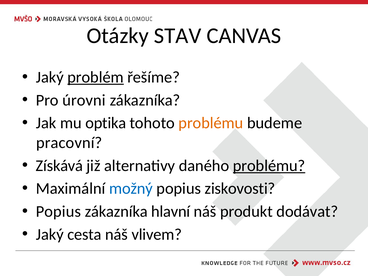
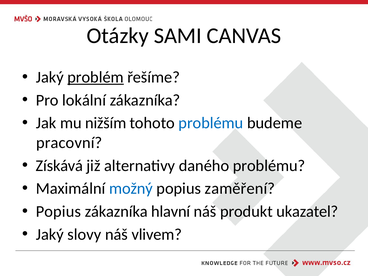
STAV: STAV -> SAMI (178, 36)
úrovni: úrovni -> lokální (84, 100)
optika: optika -> nižším (106, 123)
problému colour: orange -> blue (211, 123)
problému underline: present -> none (269, 166)
ziskovosti: ziskovosti -> zaměření (240, 189)
dodávat: dodávat -> ukazatel (307, 211)
cesta: cesta -> slovy (84, 234)
